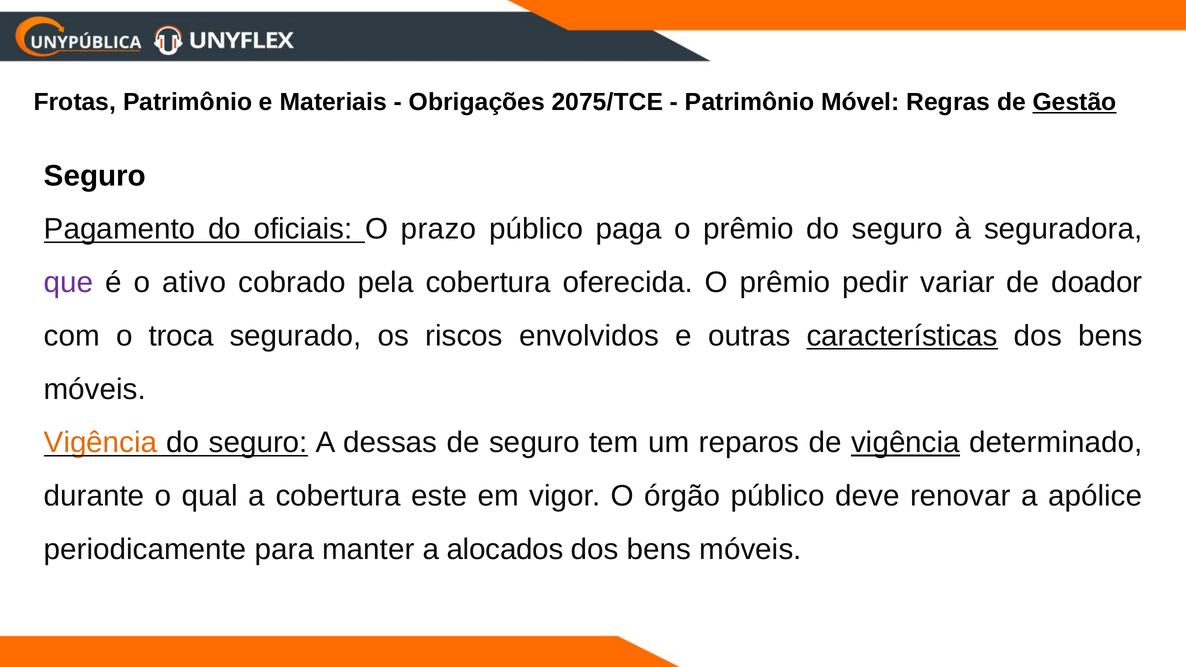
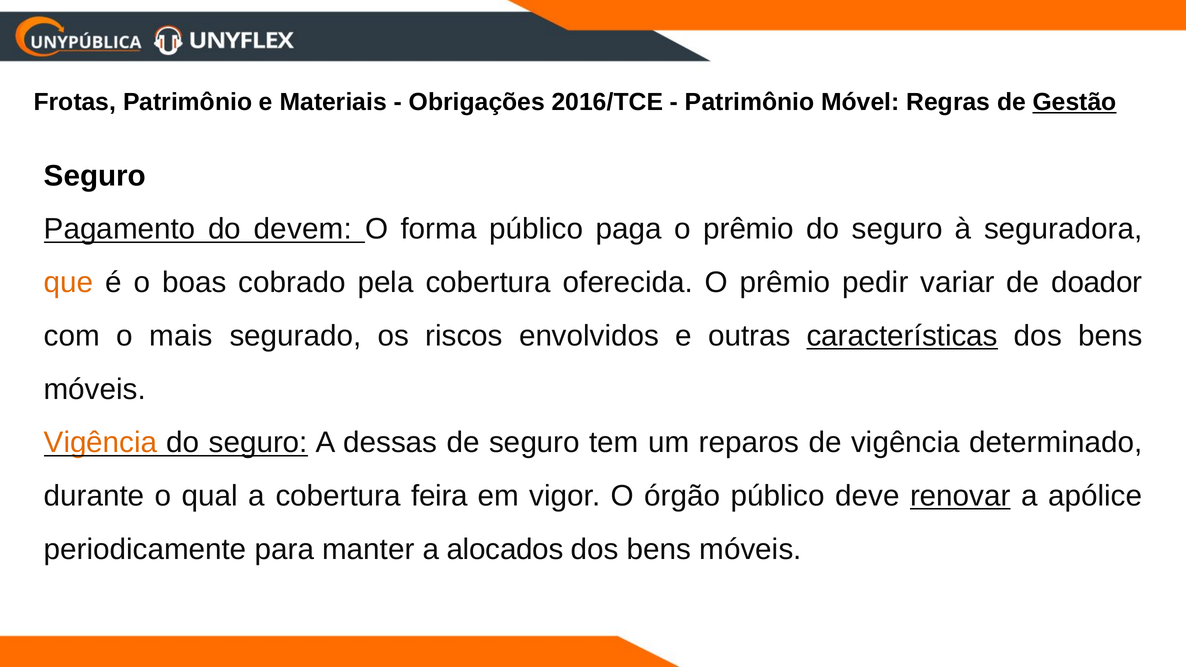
2075/TCE: 2075/TCE -> 2016/TCE (607, 102)
oficiais: oficiais -> devem (303, 229)
prazo: prazo -> forma (439, 229)
que colour: purple -> orange (69, 283)
ativo: ativo -> boas (194, 283)
troca: troca -> mais (181, 336)
vigência underline: present -> none (905, 443)
este: este -> feira (439, 496)
renovar underline: none -> present (960, 496)
